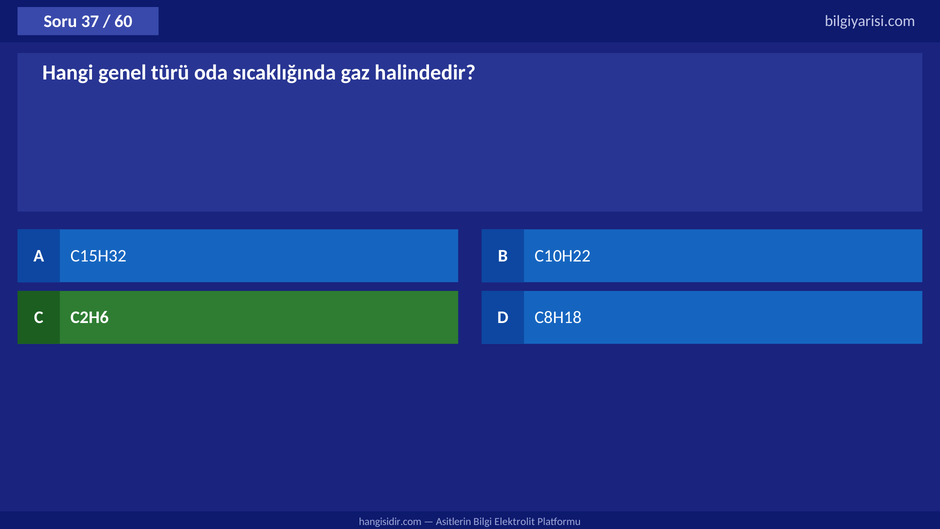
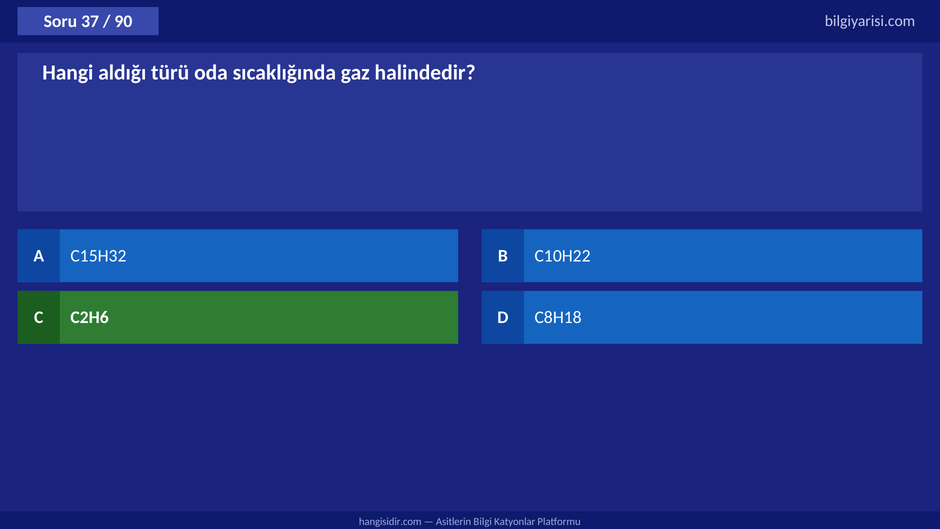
60: 60 -> 90 (123, 21)
genel: genel -> aldığı (122, 72)
Elektrolit: Elektrolit -> Katyonlar (515, 521)
